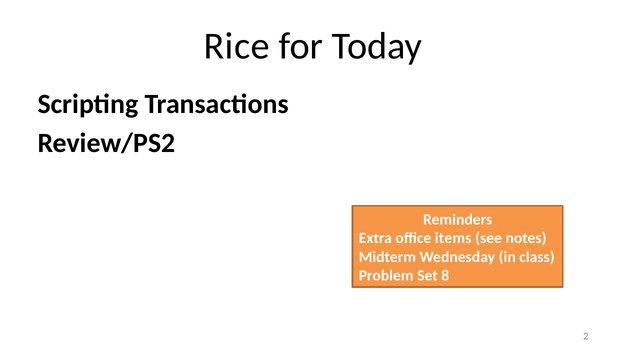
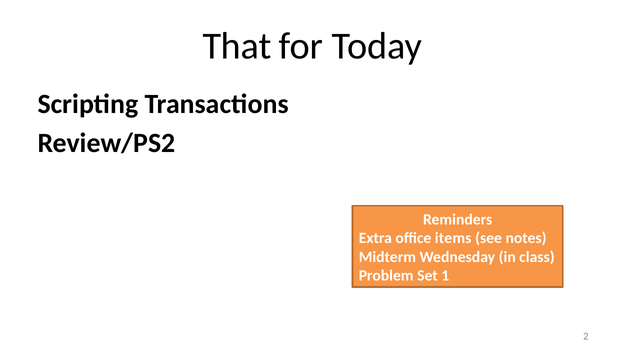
Rice: Rice -> That (237, 46)
8: 8 -> 1 (445, 276)
